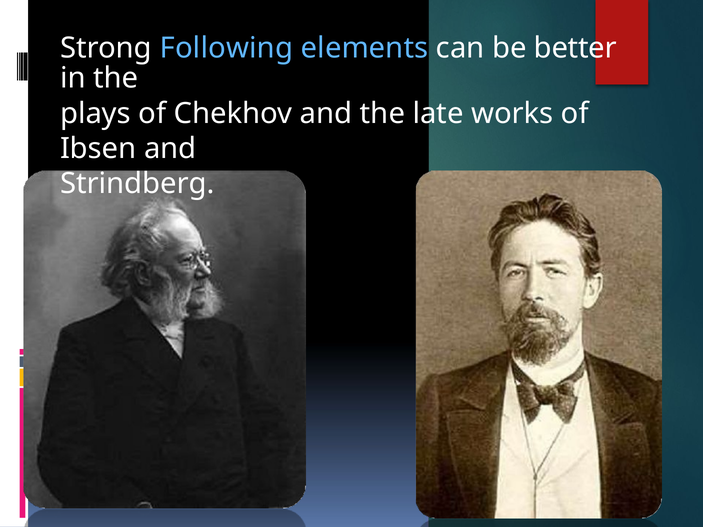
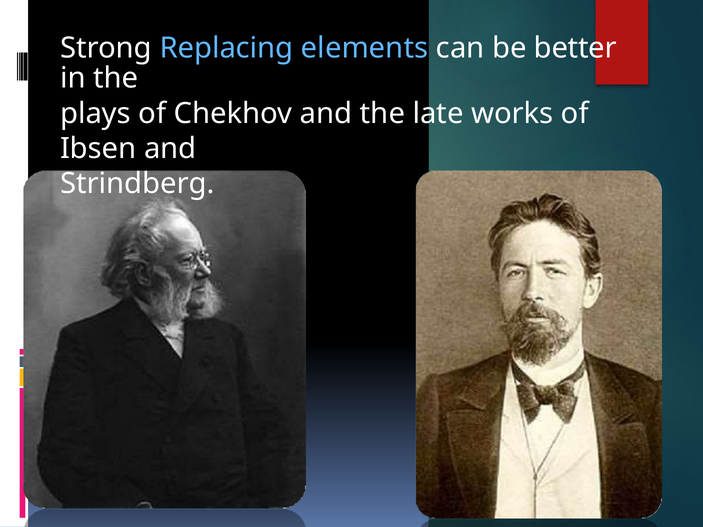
Following: Following -> Replacing (227, 48)
